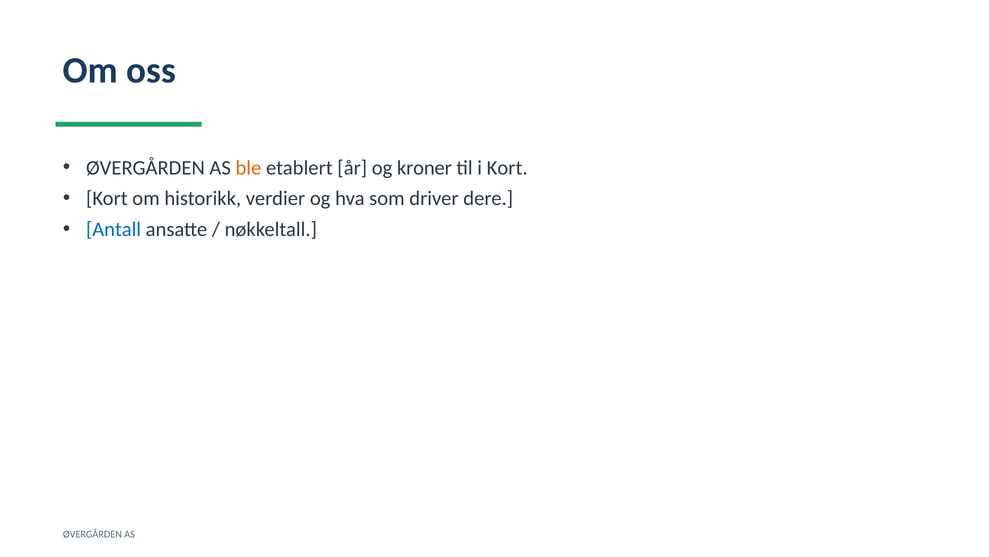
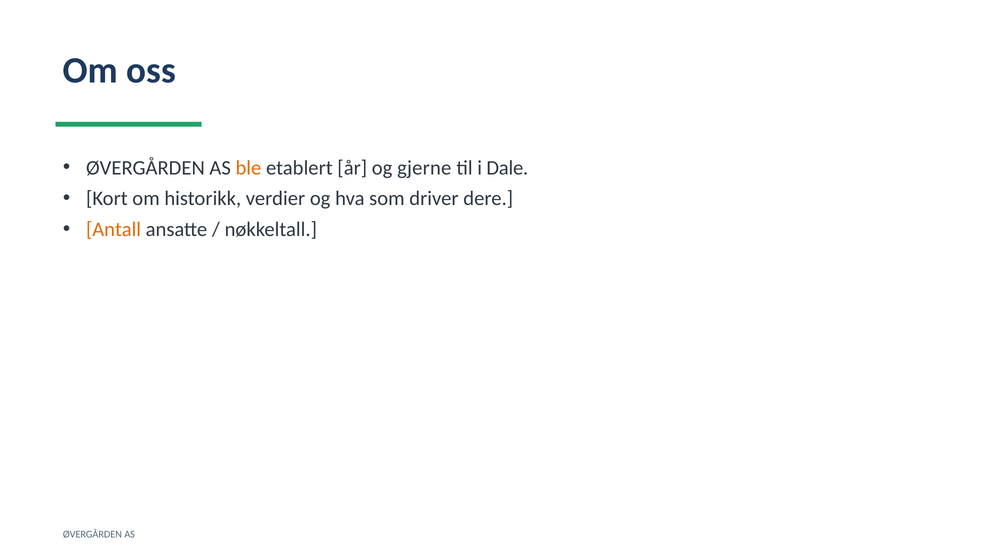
kroner: kroner -> gjerne (424, 168)
i Kort: Kort -> Dale (507, 168)
Antall colour: blue -> orange (114, 229)
